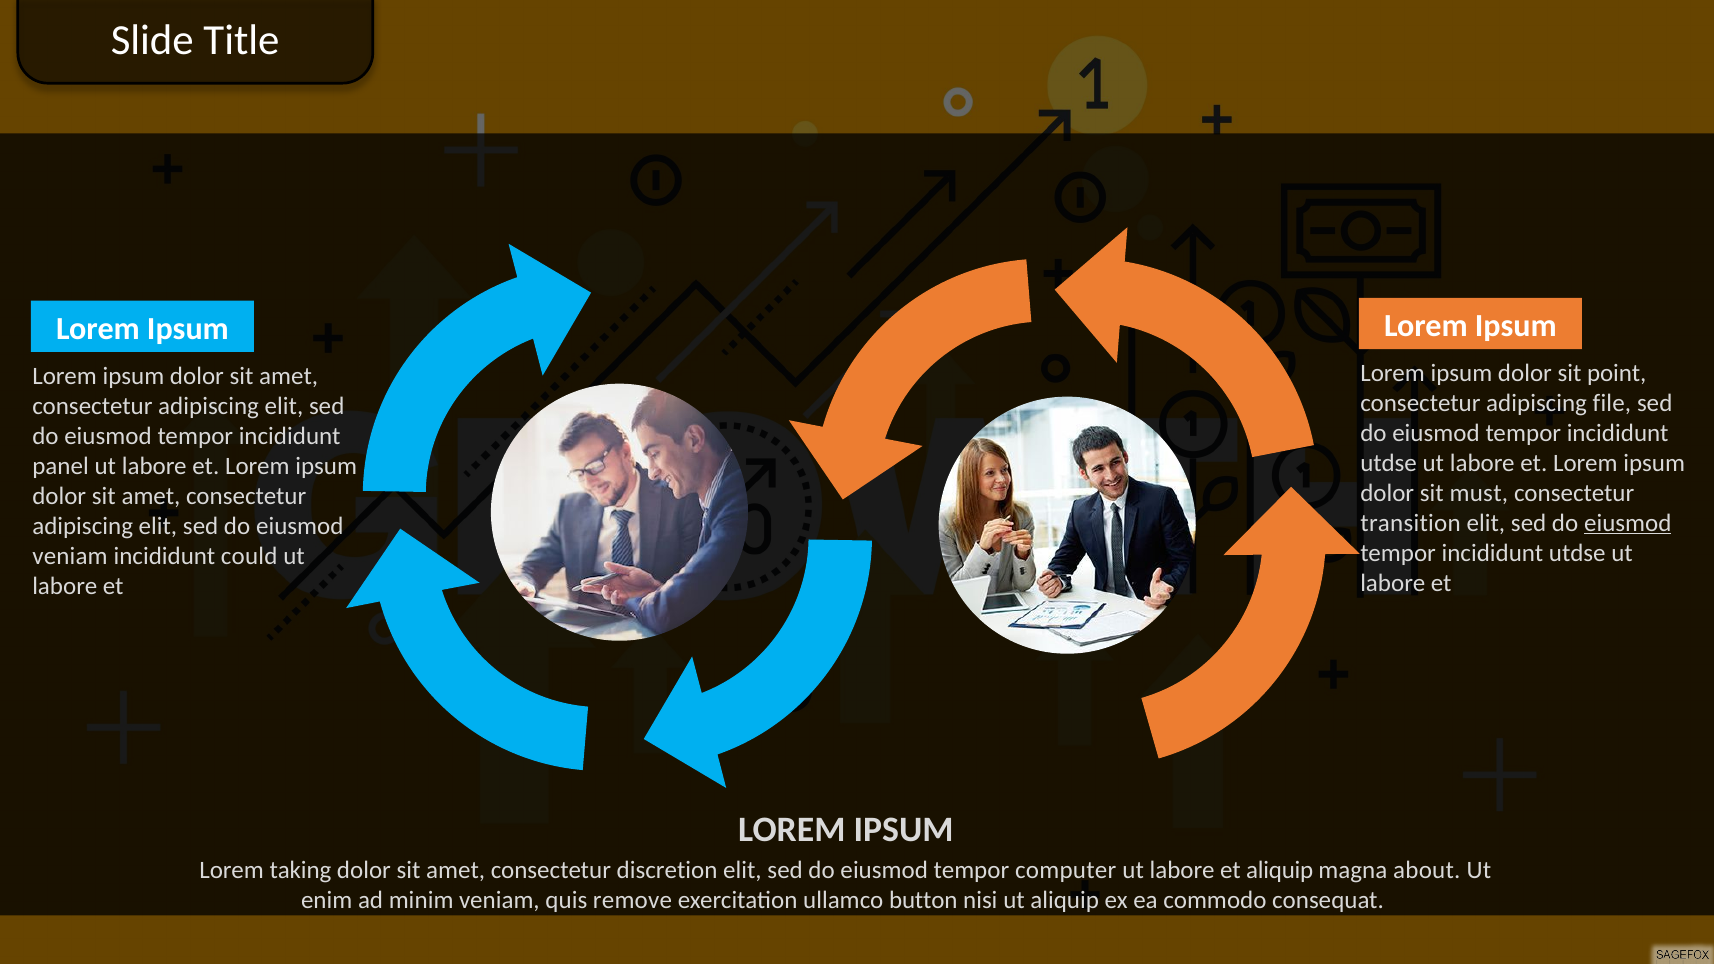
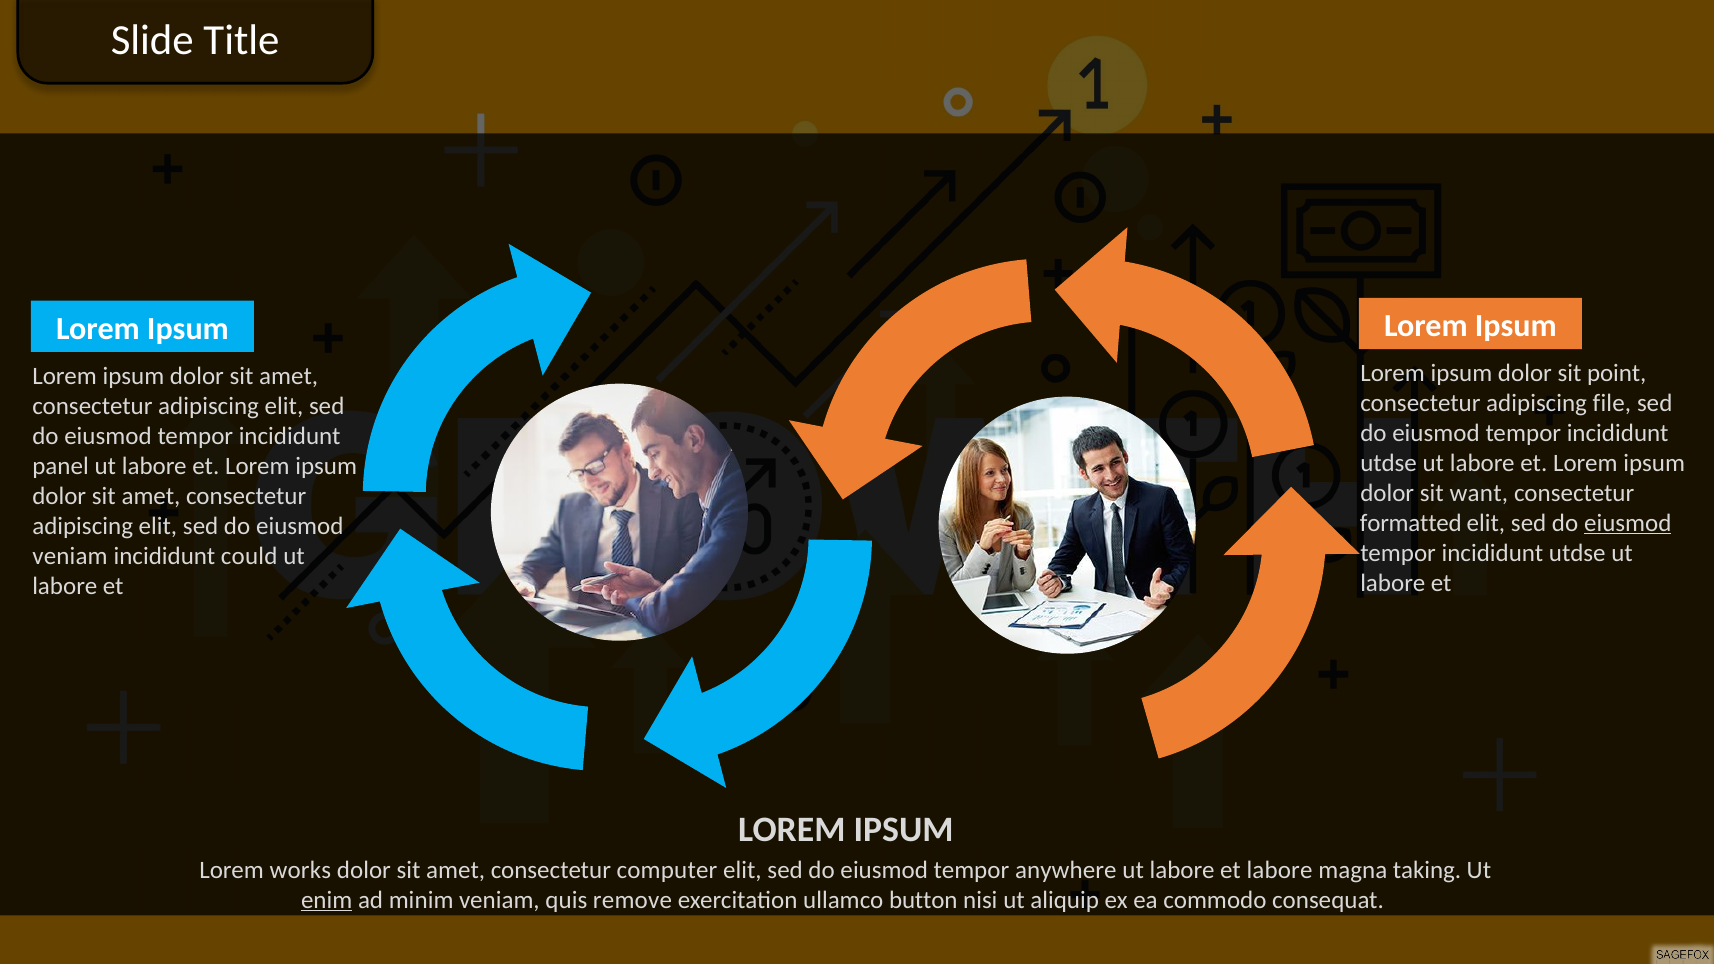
must: must -> want (1479, 493)
transition: transition -> formatted (1411, 523)
taking: taking -> works (300, 870)
discretion: discretion -> computer (667, 870)
computer: computer -> anywhere (1066, 870)
et aliquip: aliquip -> labore (1280, 870)
about: about -> taking (1427, 870)
enim underline: none -> present (327, 900)
